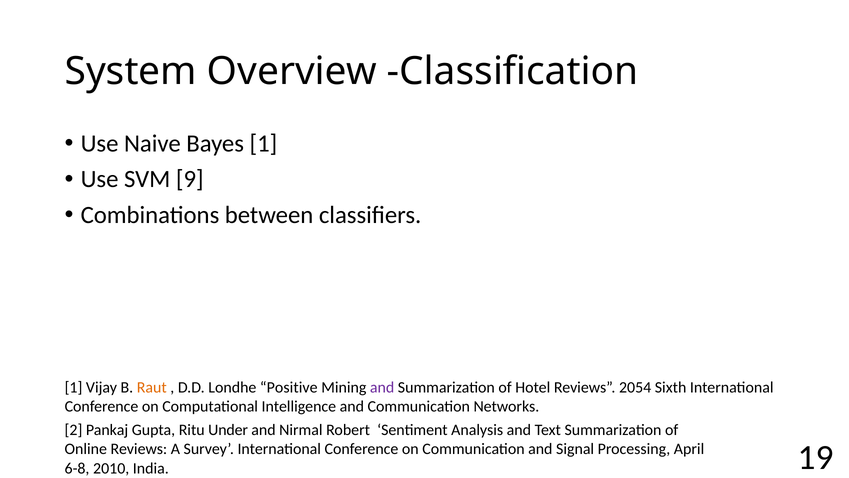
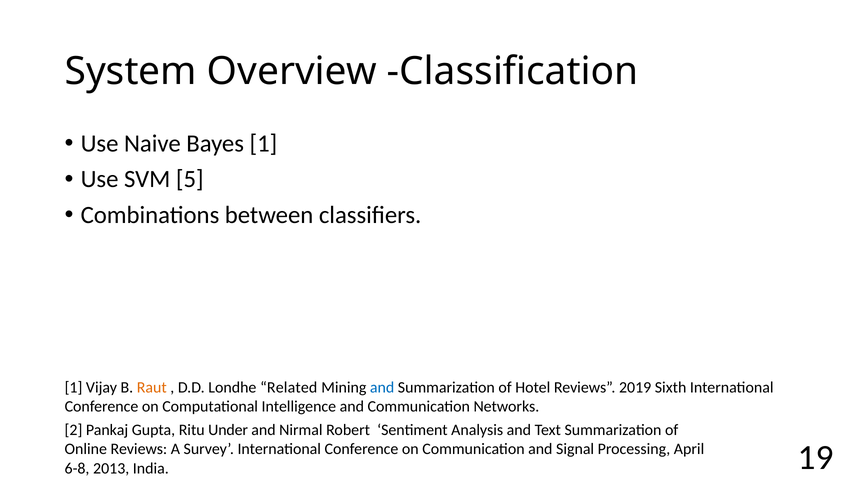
9: 9 -> 5 (190, 179)
Positive: Positive -> Related (289, 387)
and colour: purple -> blue (382, 387)
2054: 2054 -> 2019 (635, 387)
2010: 2010 -> 2013 (111, 468)
